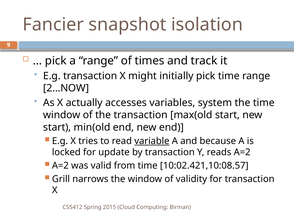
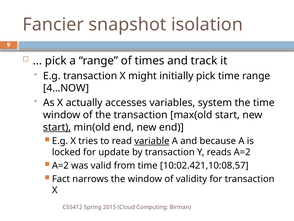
2...NOW: 2...NOW -> 4...NOW (66, 88)
start underline: none -> present (57, 127)
Grill: Grill -> Fact (61, 179)
